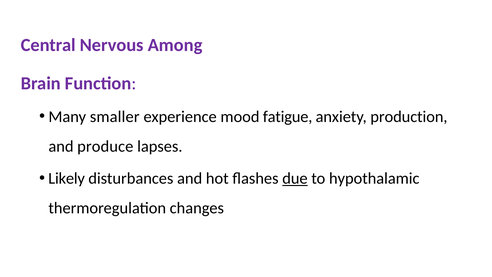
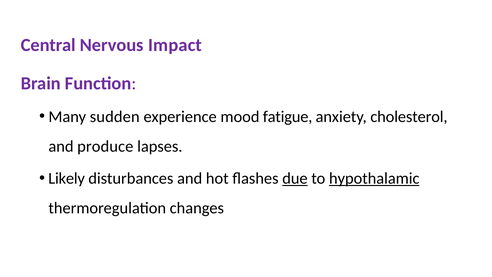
Among: Among -> Impact (175, 45)
smaller: smaller -> sudden (115, 117)
production: production -> cholesterol (409, 117)
hypothalamic underline: none -> present (374, 178)
